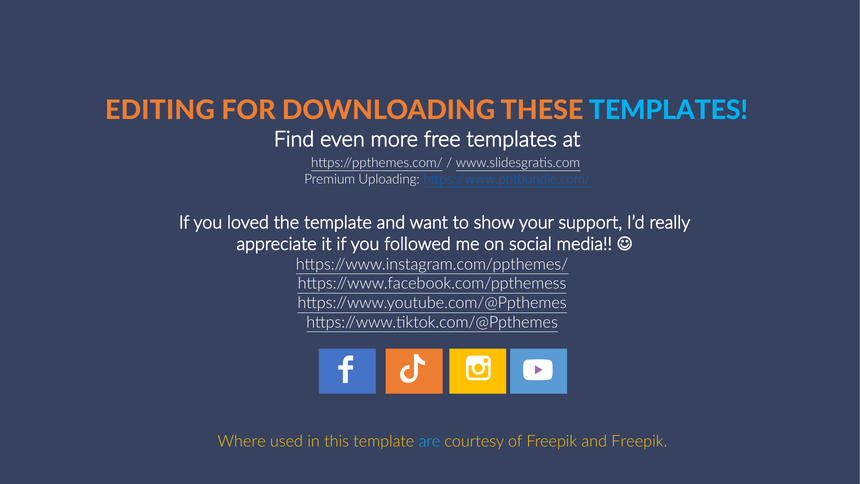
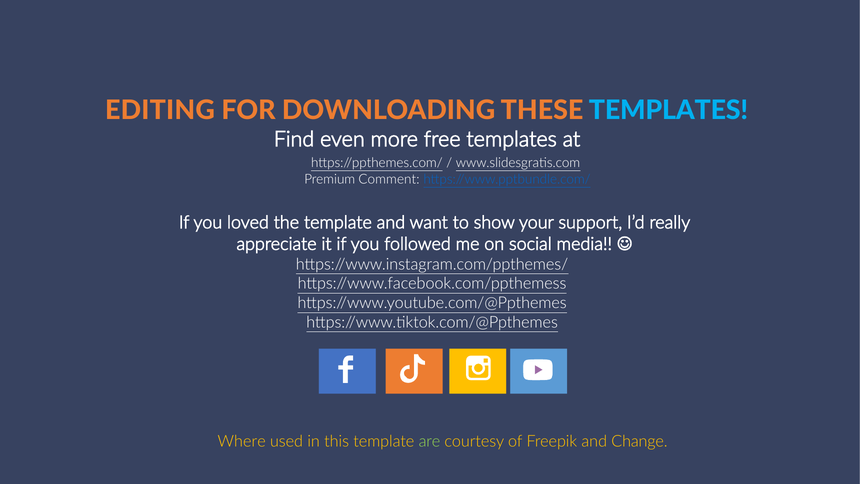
Uploading: Uploading -> Comment (389, 179)
are colour: light blue -> light green (429, 441)
and Freepik: Freepik -> Change (639, 441)
